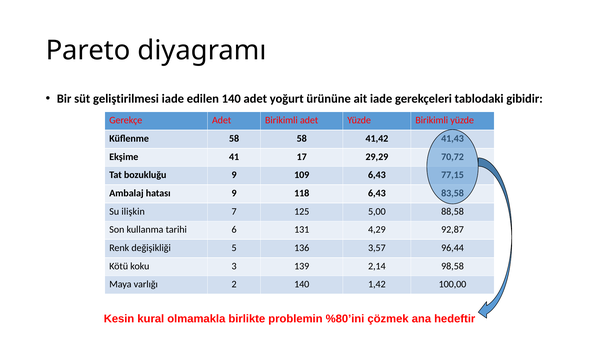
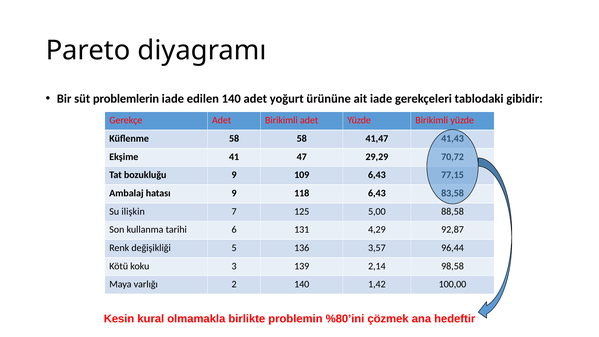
geliştirilmesi: geliştirilmesi -> problemlerin (126, 99)
41,42: 41,42 -> 41,47 (377, 139)
17: 17 -> 47 (302, 157)
